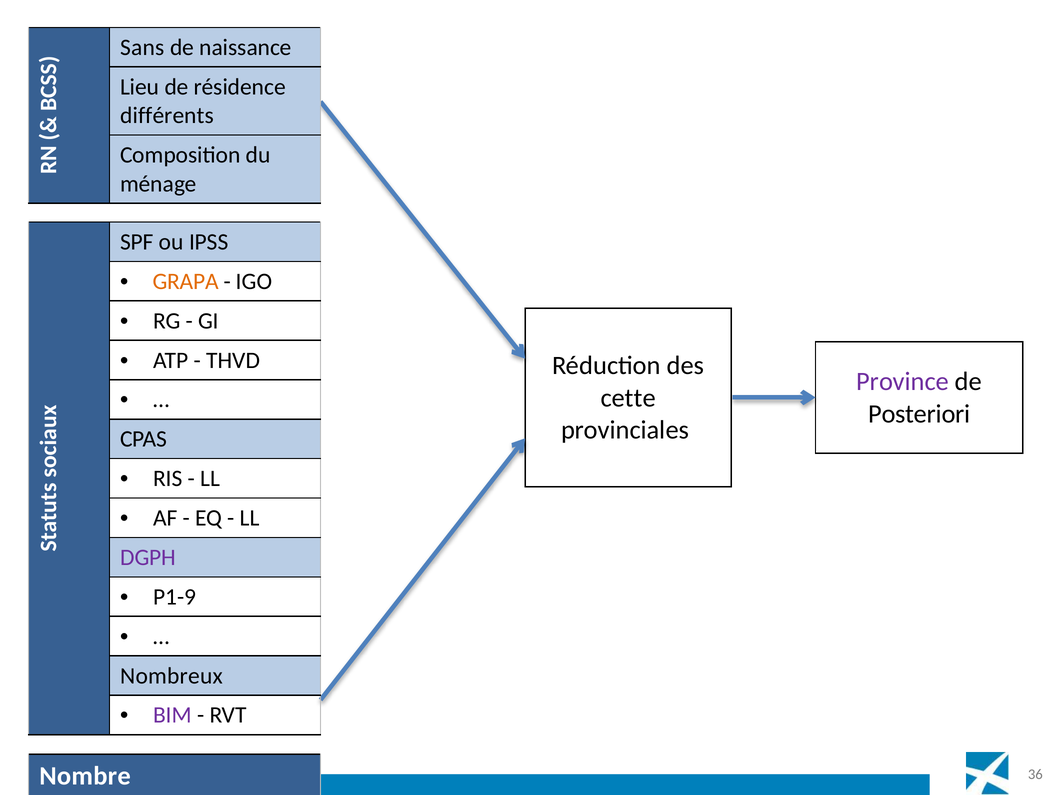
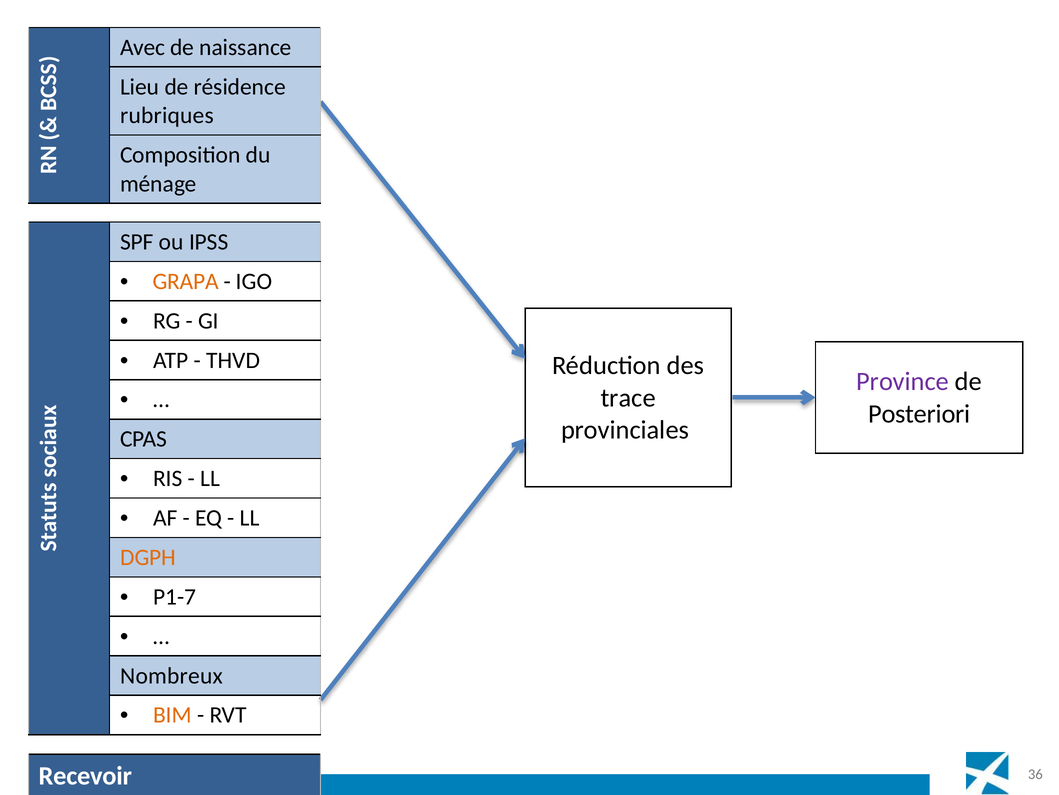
Sans: Sans -> Avec (143, 47)
différents: différents -> rubriques (167, 115)
cette: cette -> trace (628, 397)
DGPH colour: purple -> orange (148, 557)
P1-9: P1-9 -> P1-7 (175, 596)
BIM colour: purple -> orange (173, 715)
Nombre: Nombre -> Recevoir (85, 775)
